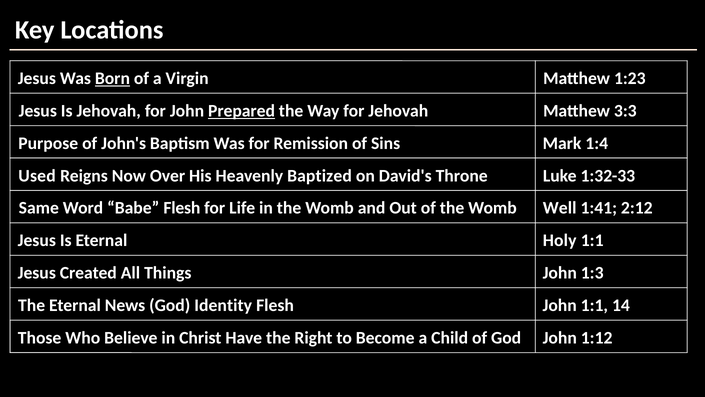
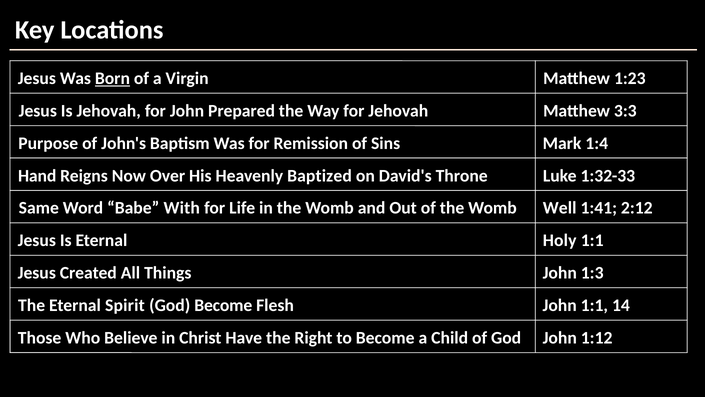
Prepared underline: present -> none (242, 111)
Used: Used -> Hand (37, 176)
Babe Flesh: Flesh -> With (182, 208)
News: News -> Spirit (125, 305)
God Identity: Identity -> Become (223, 305)
